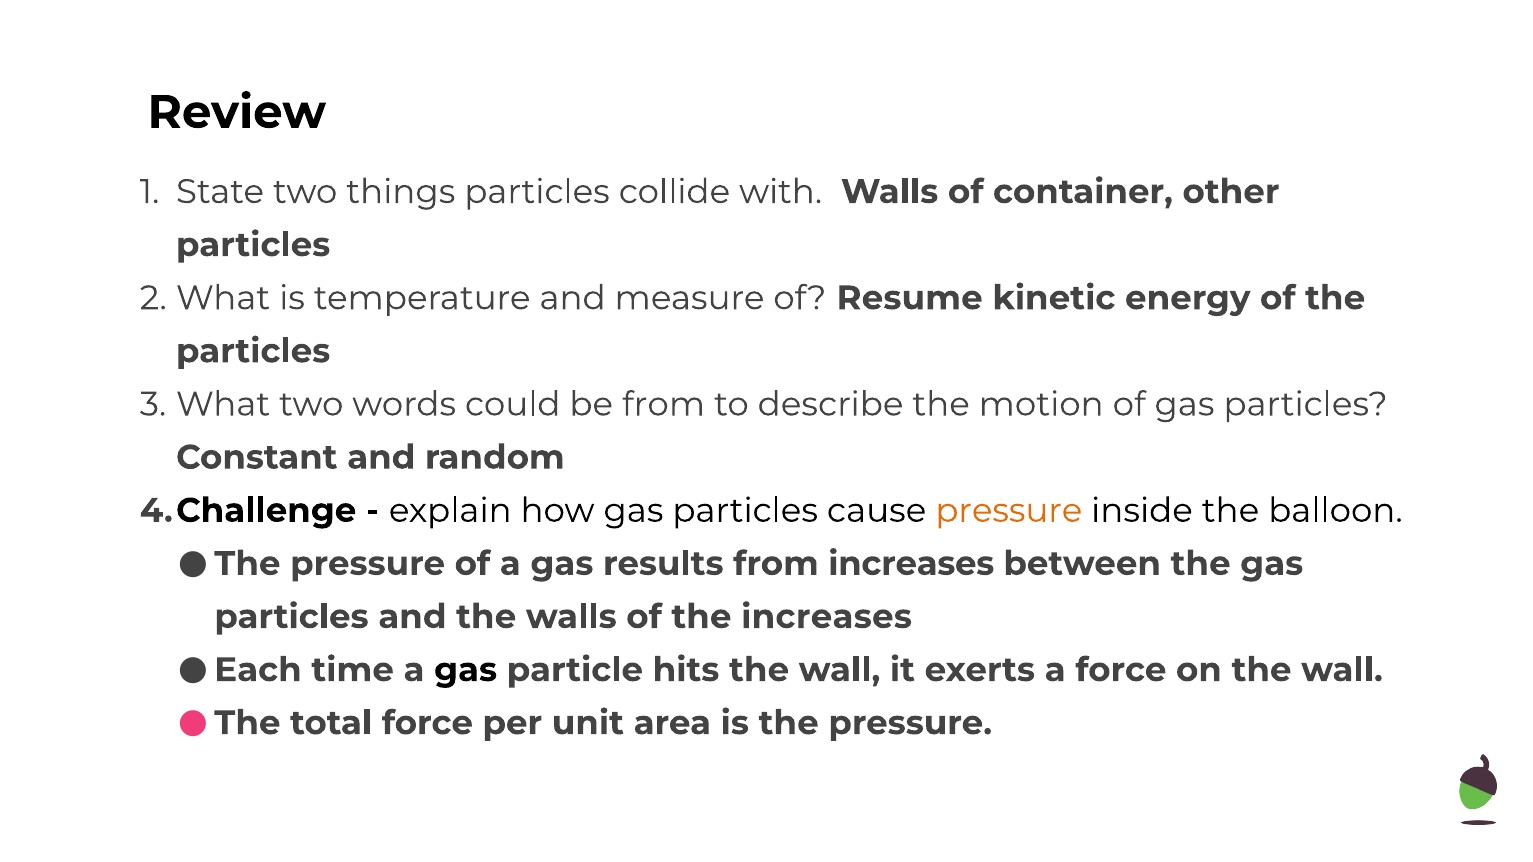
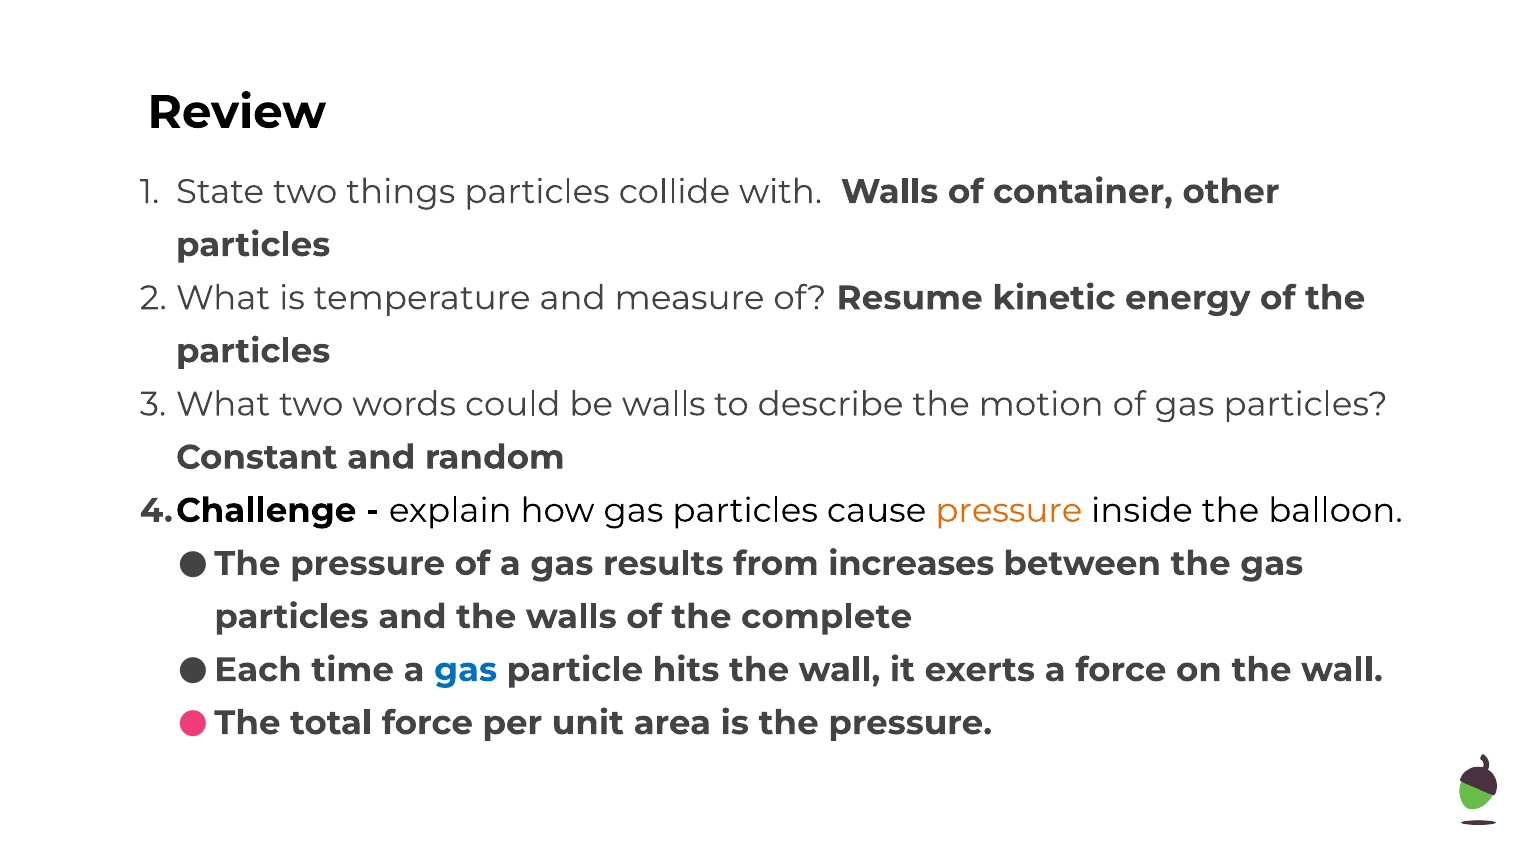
be from: from -> walls (664, 404)
the increases: increases -> complete (827, 617)
gas colour: black -> blue (466, 670)
